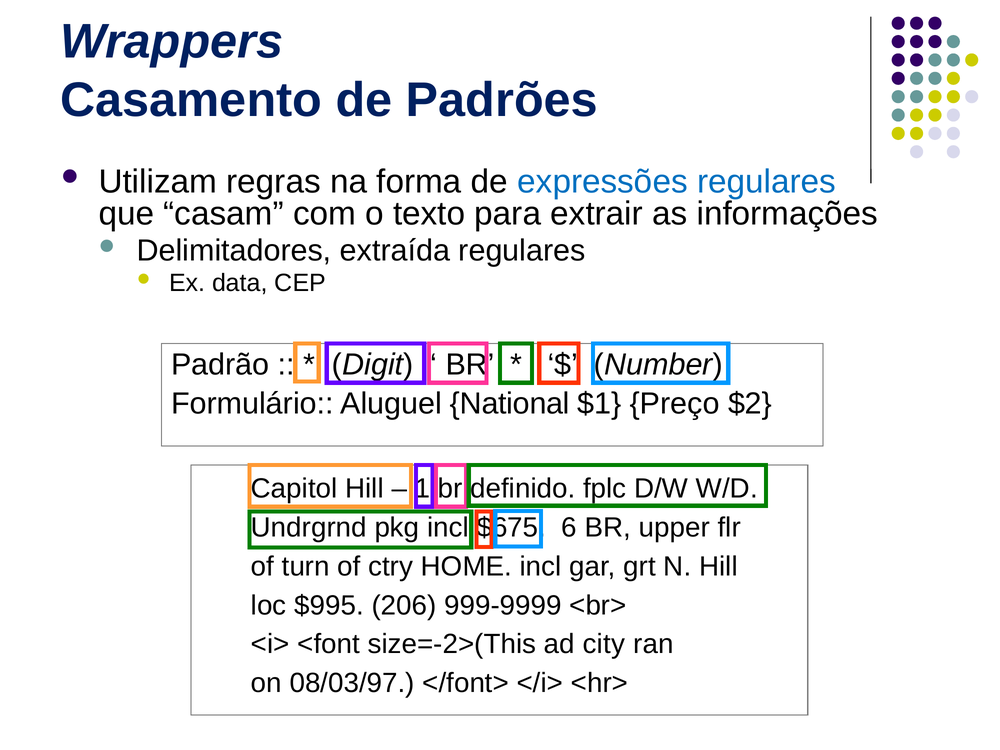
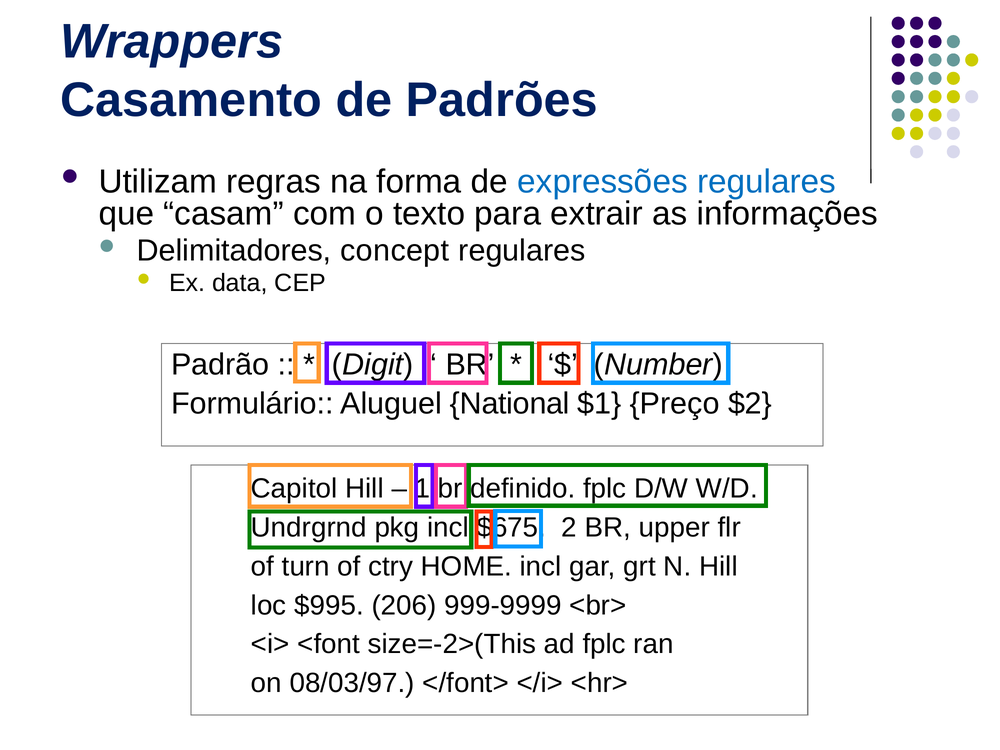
extraída: extraída -> concept (395, 251)
6: 6 -> 2 (569, 528)
ad city: city -> fplc (604, 644)
